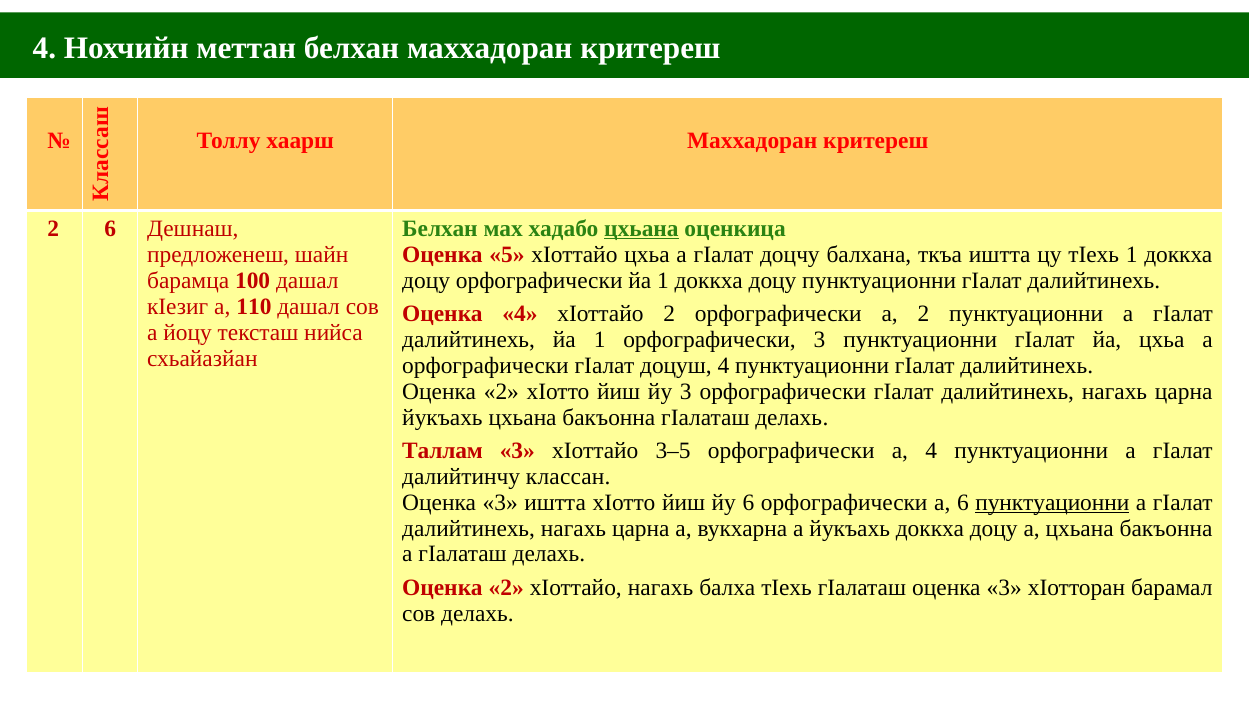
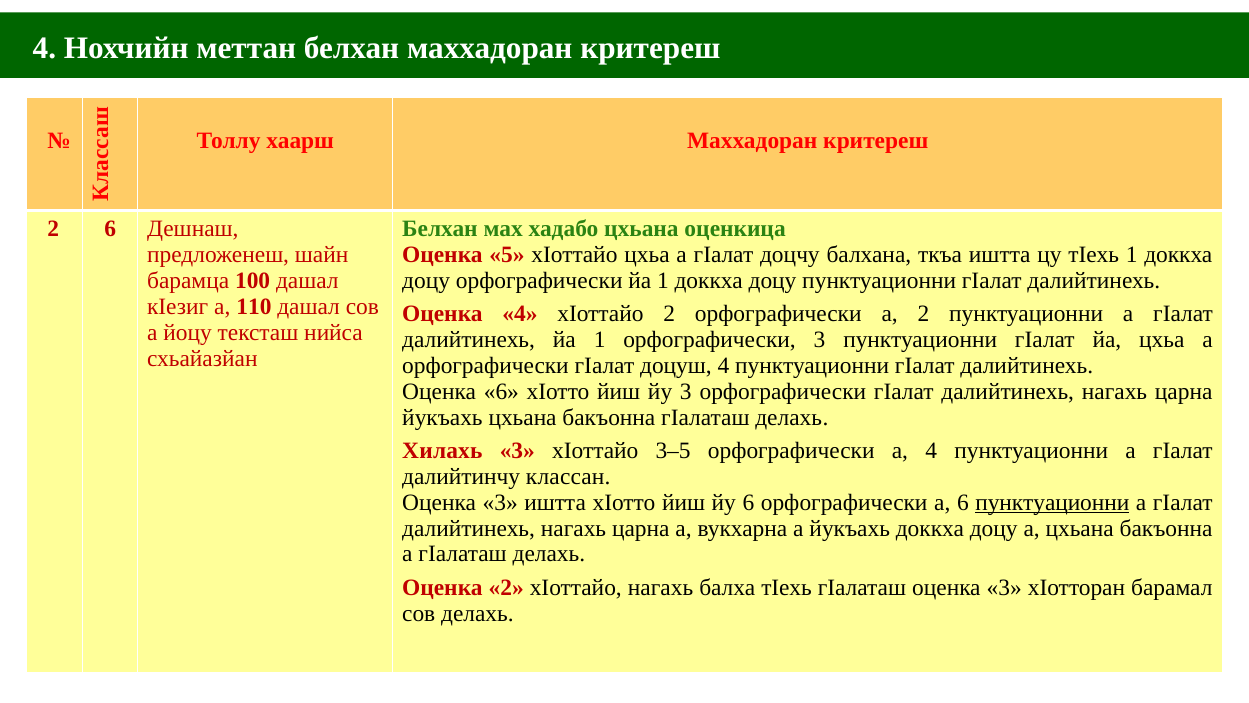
цхьана underline: present -> none (641, 228)
2: 2 -> 6 (501, 391)
Таллам: Таллам -> Хилахь (442, 450)
